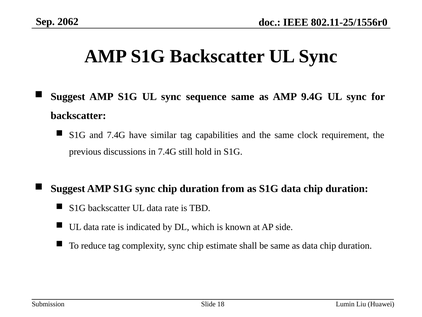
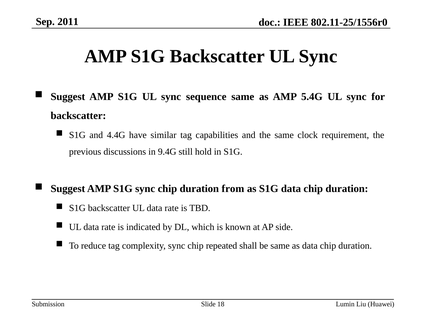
2062: 2062 -> 2011 (68, 22)
9.4G: 9.4G -> 5.4G (312, 96)
and 7.4G: 7.4G -> 4.4G (116, 135)
in 7.4G: 7.4G -> 9.4G (167, 152)
estimate: estimate -> repeated (222, 245)
